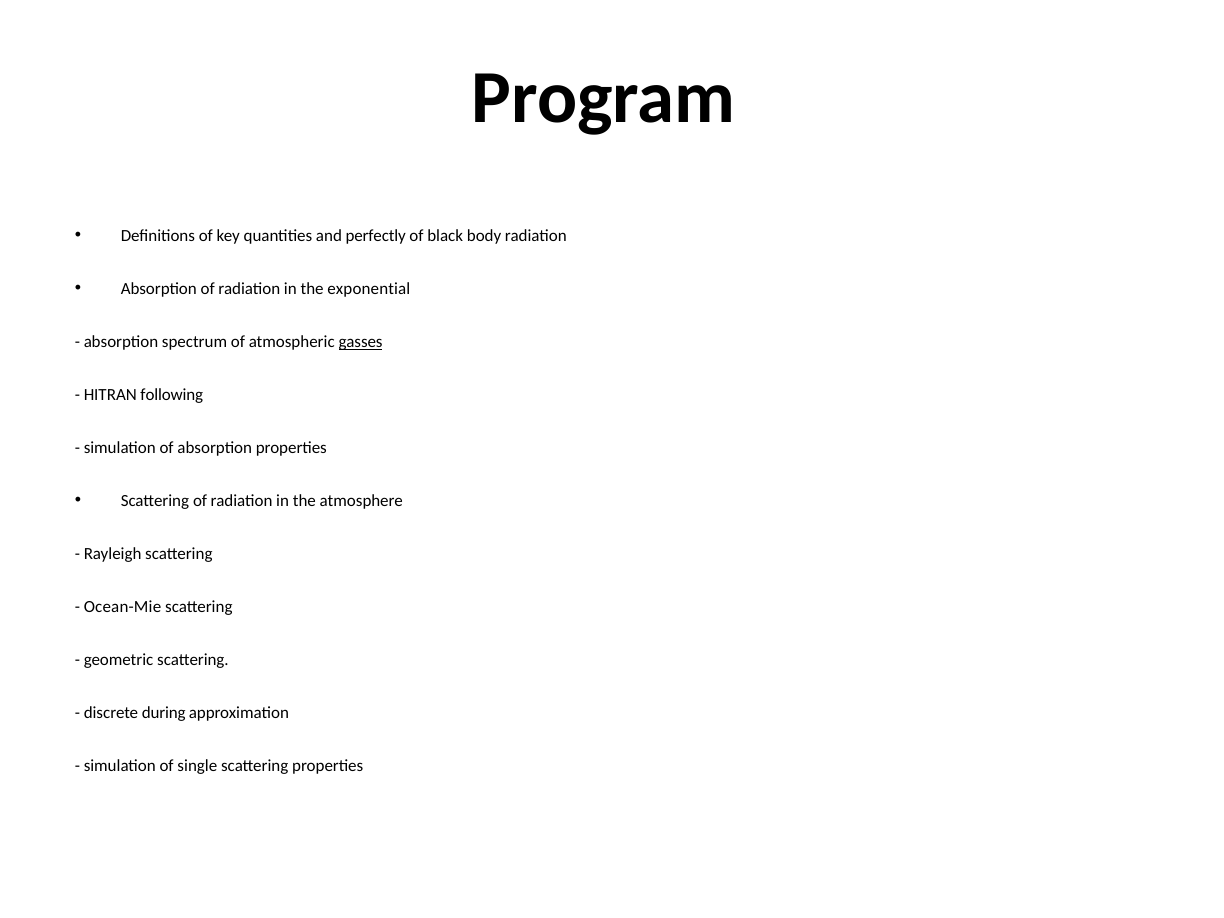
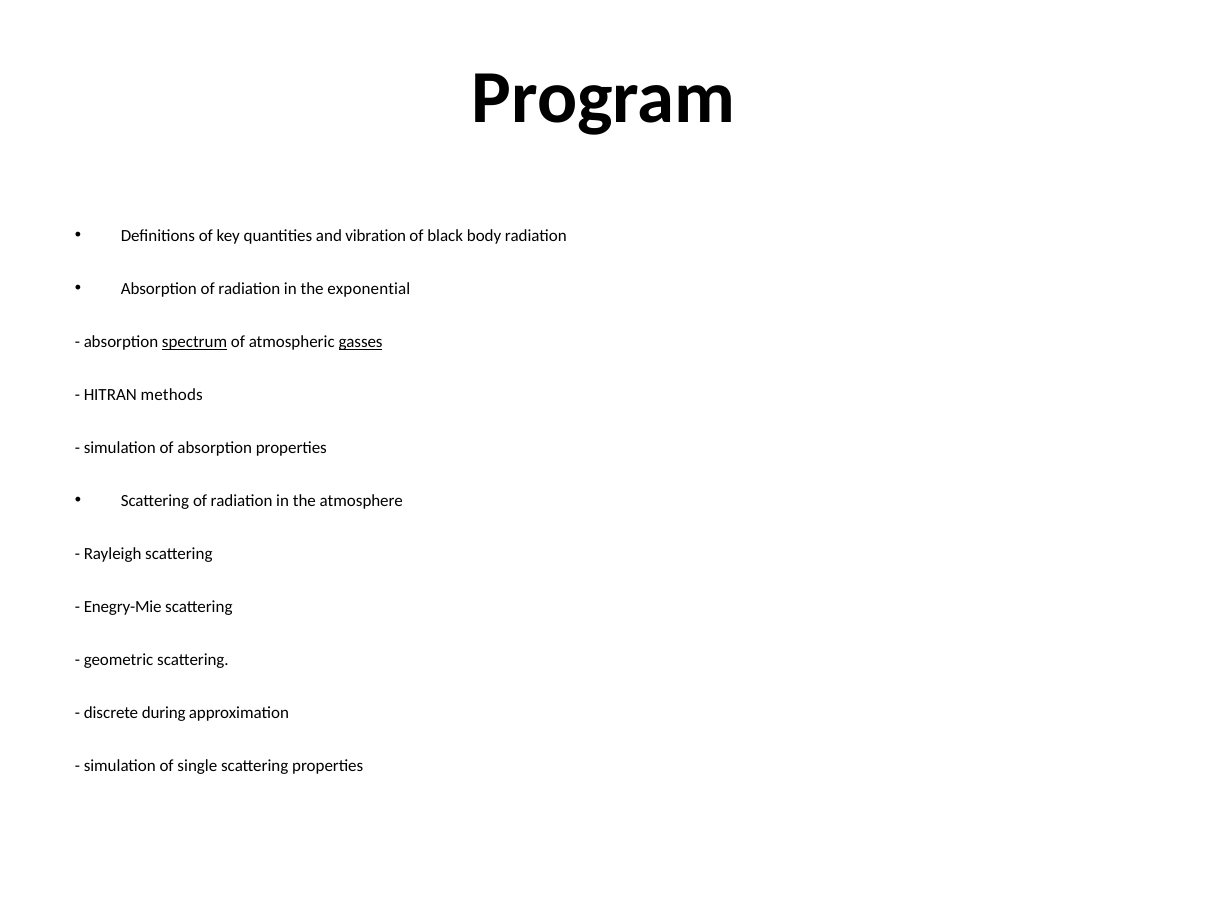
perfectly: perfectly -> vibration (376, 236)
spectrum underline: none -> present (195, 342)
following: following -> methods (172, 395)
Ocean-Mie: Ocean-Mie -> Enegry-Mie (123, 607)
